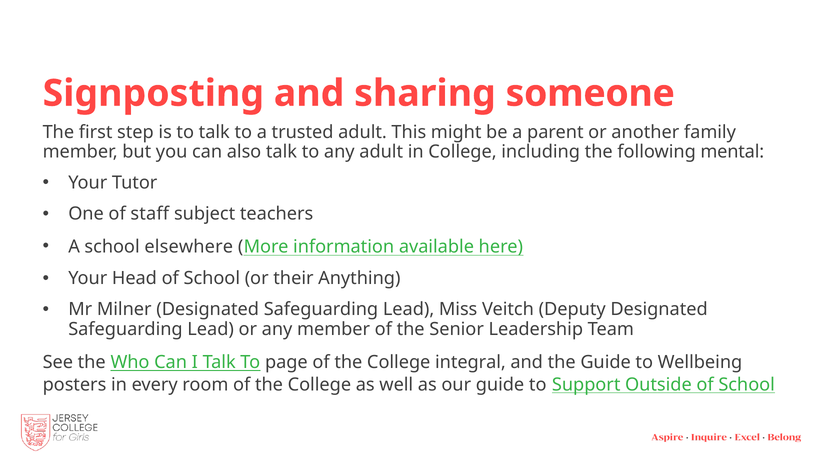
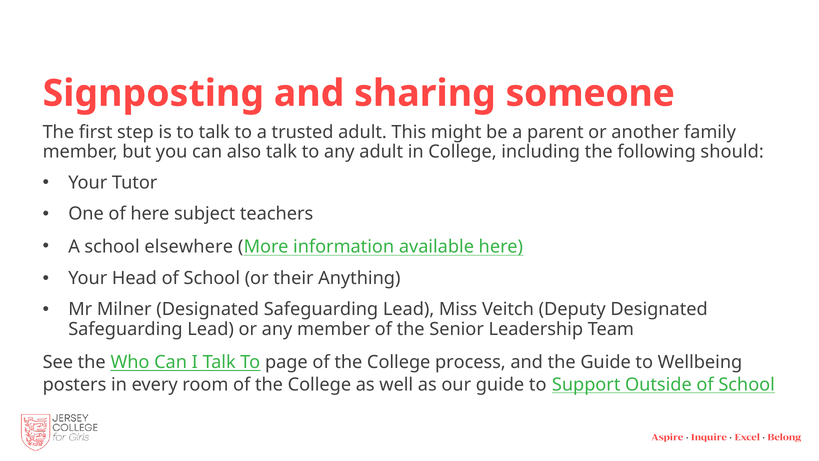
mental: mental -> should (732, 152)
of staff: staff -> here (150, 214)
integral: integral -> process (470, 362)
